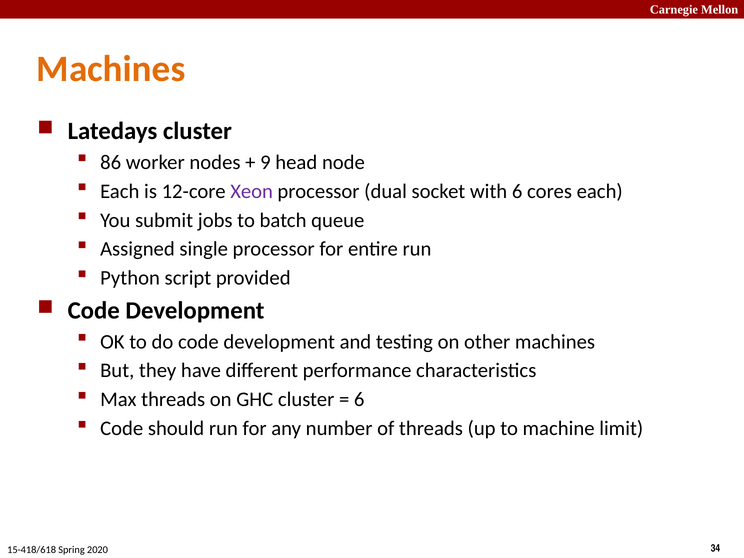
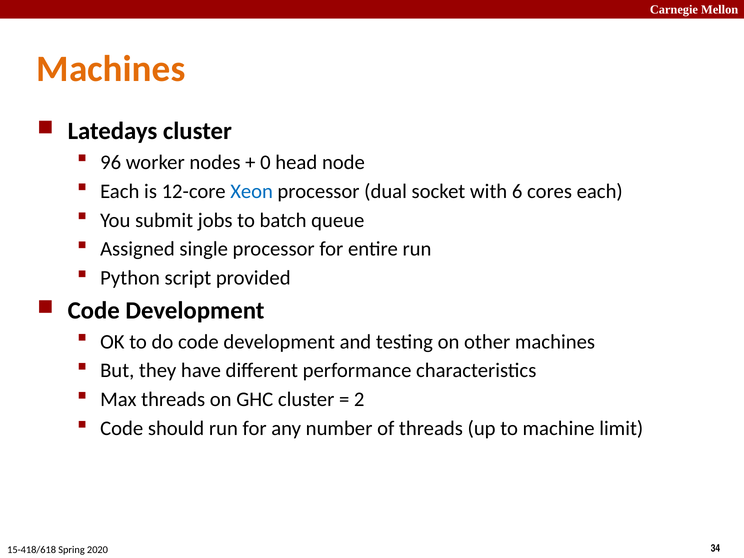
86: 86 -> 96 (111, 162)
9: 9 -> 0 (265, 162)
Xeon colour: purple -> blue (252, 191)
6: 6 -> 2 (359, 400)
